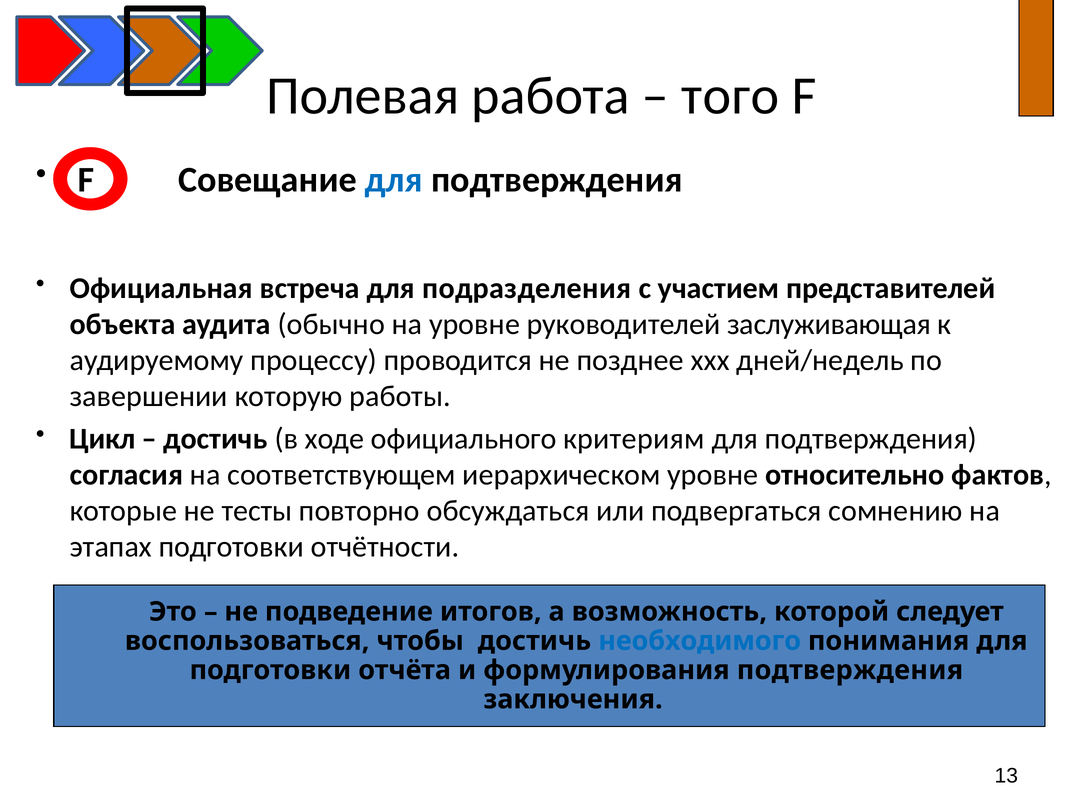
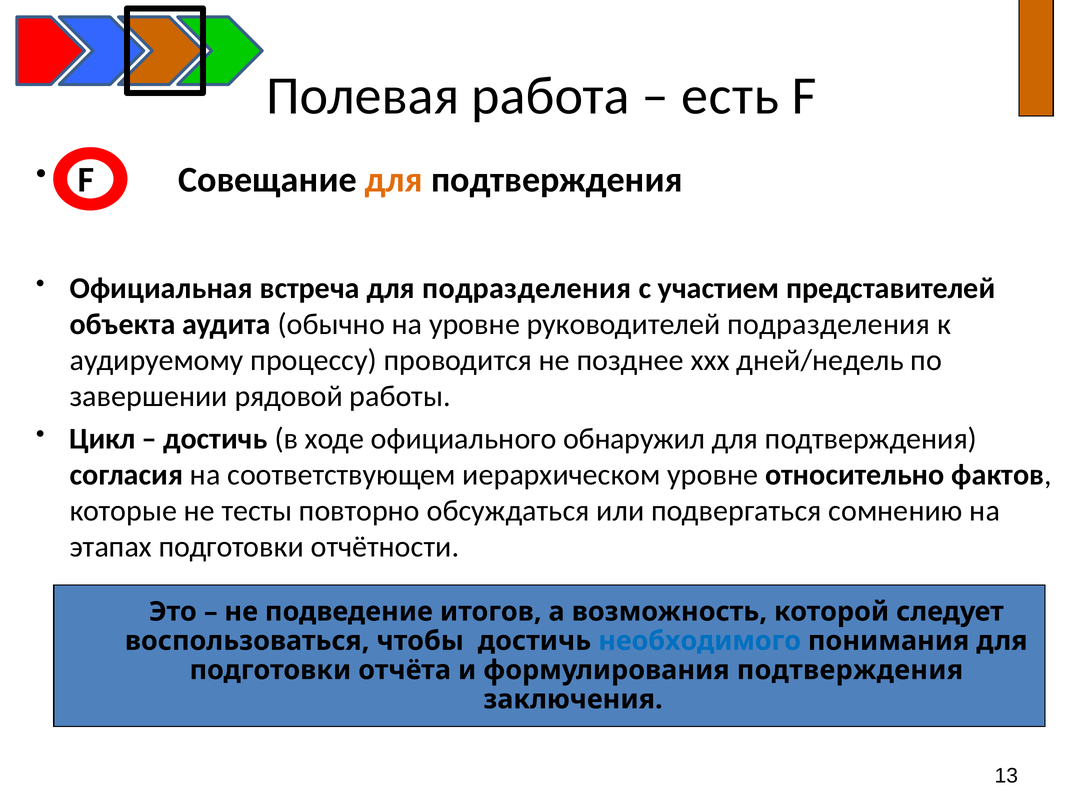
того: того -> есть (730, 96)
для colour: blue -> orange (394, 180)
руководителей заслуживающая: заслуживающая -> подразделения (829, 324)
которую: которую -> рядовой (289, 397)
критериям: критериям -> обнаружил (634, 439)
